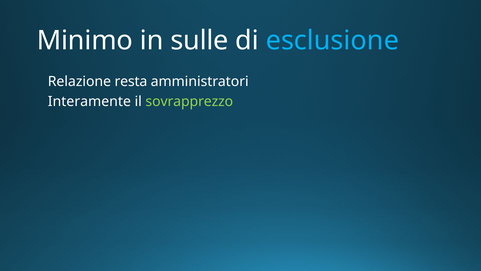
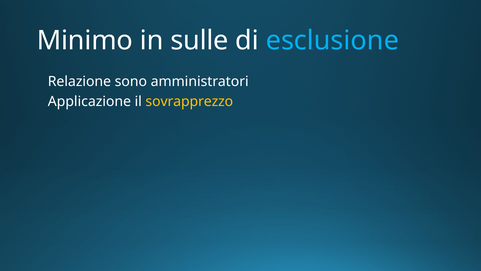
resta: resta -> sono (131, 81)
Interamente: Interamente -> Applicazione (89, 101)
sovrapprezzo colour: light green -> yellow (189, 101)
